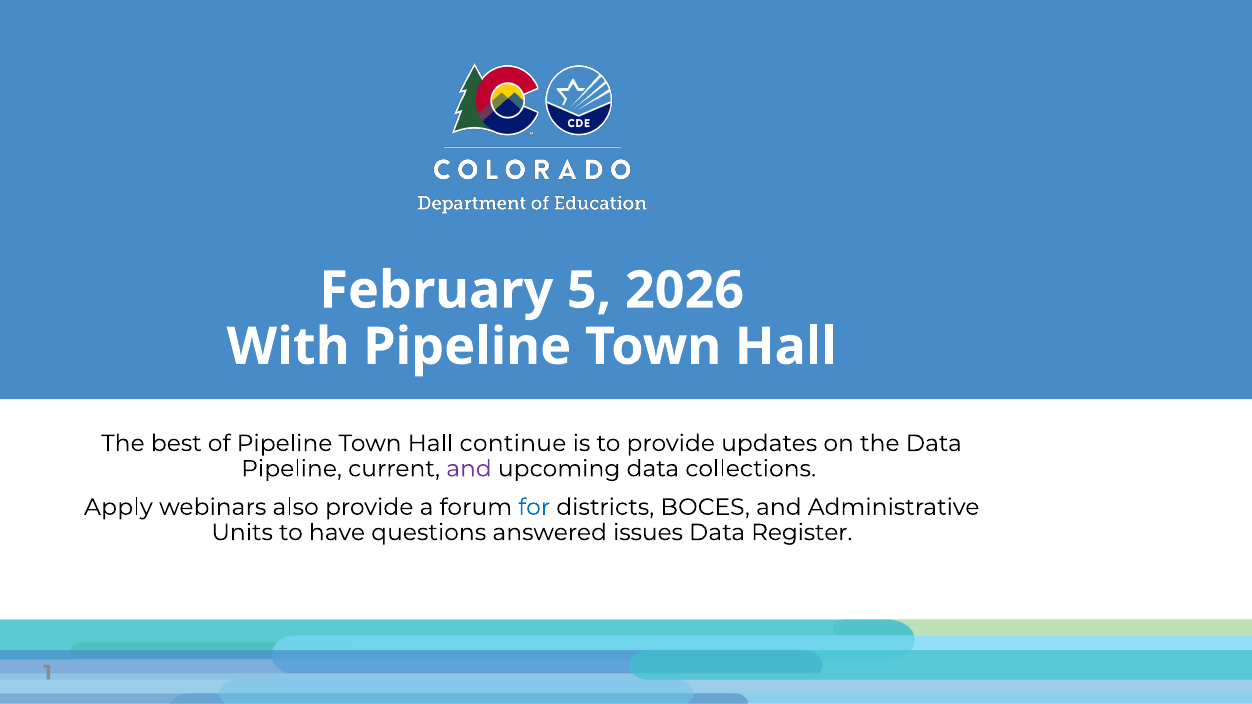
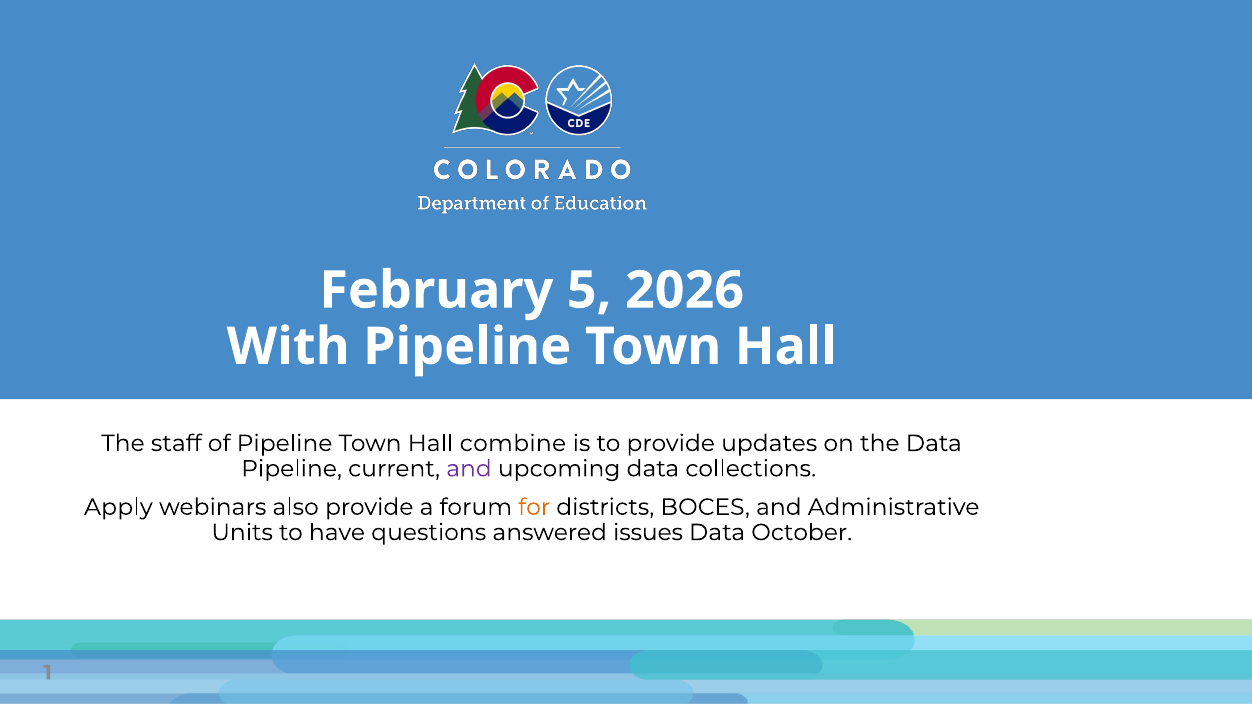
best: best -> staff (176, 443)
continue: continue -> combine (513, 443)
for colour: blue -> orange (534, 507)
Register: Register -> October (802, 533)
